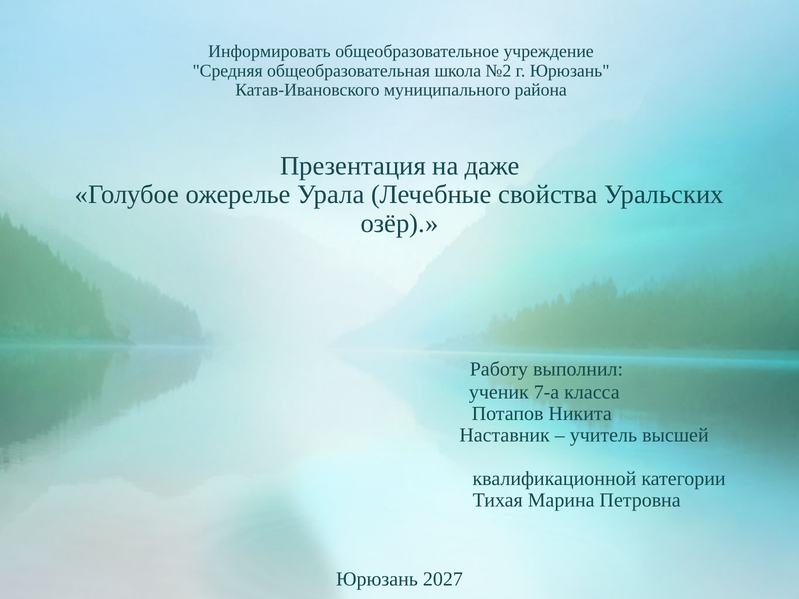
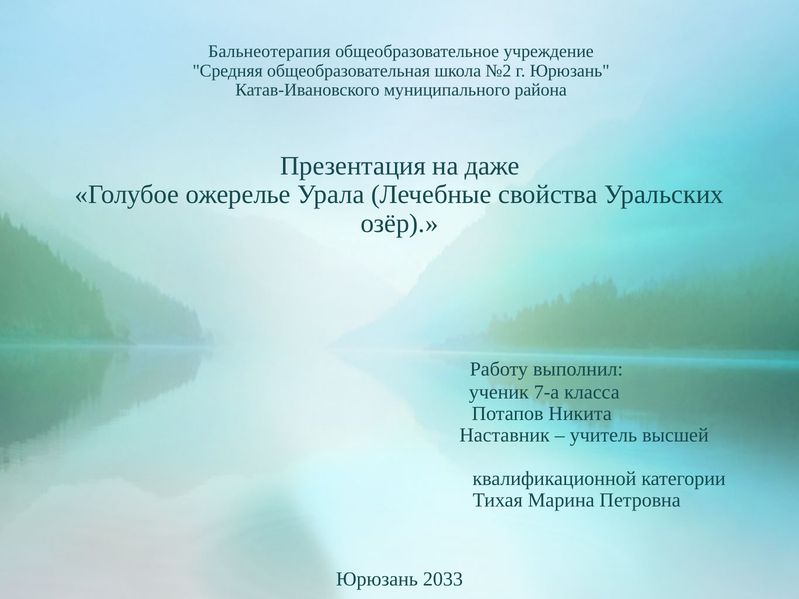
Информировать: Информировать -> Бальнеотерапия (269, 52)
2027: 2027 -> 2033 (443, 579)
